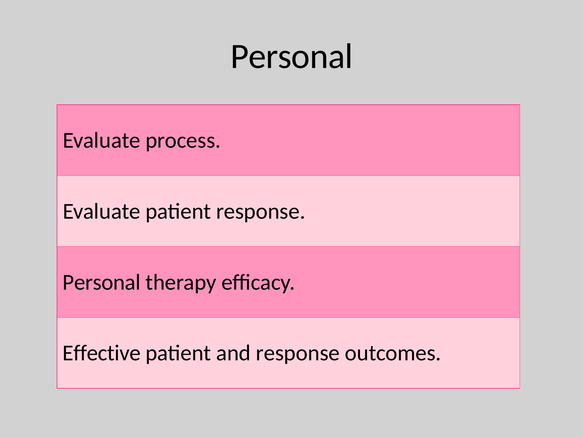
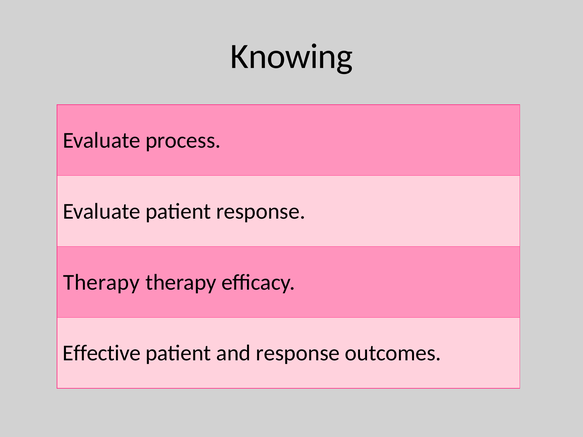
Personal: Personal -> Knowing (292, 56)
Personal: Personal -> Therapy (101, 282)
